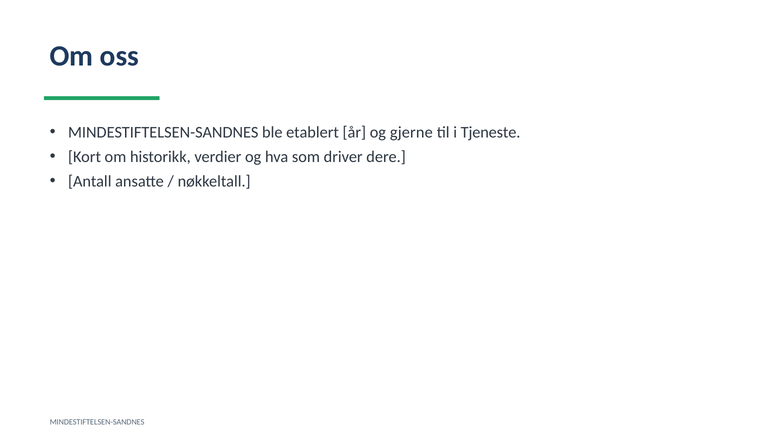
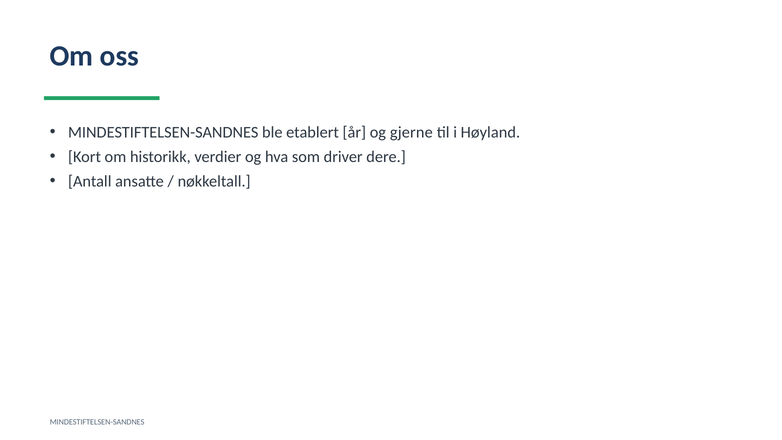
Tjeneste: Tjeneste -> Høyland (490, 132)
